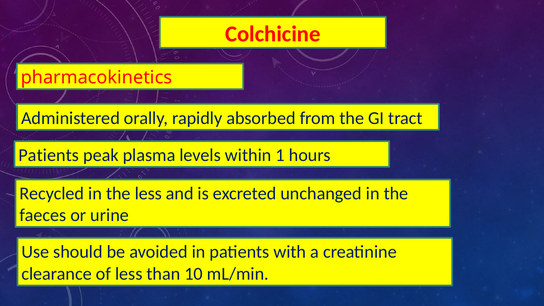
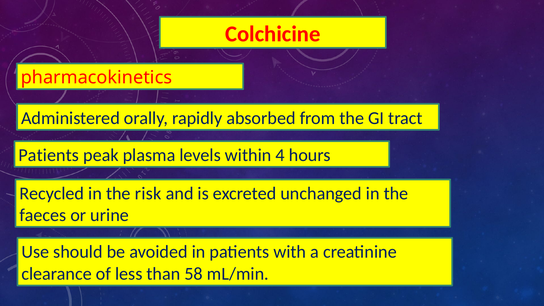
1: 1 -> 4 (280, 155)
the less: less -> risk (148, 194)
10: 10 -> 58 (194, 274)
